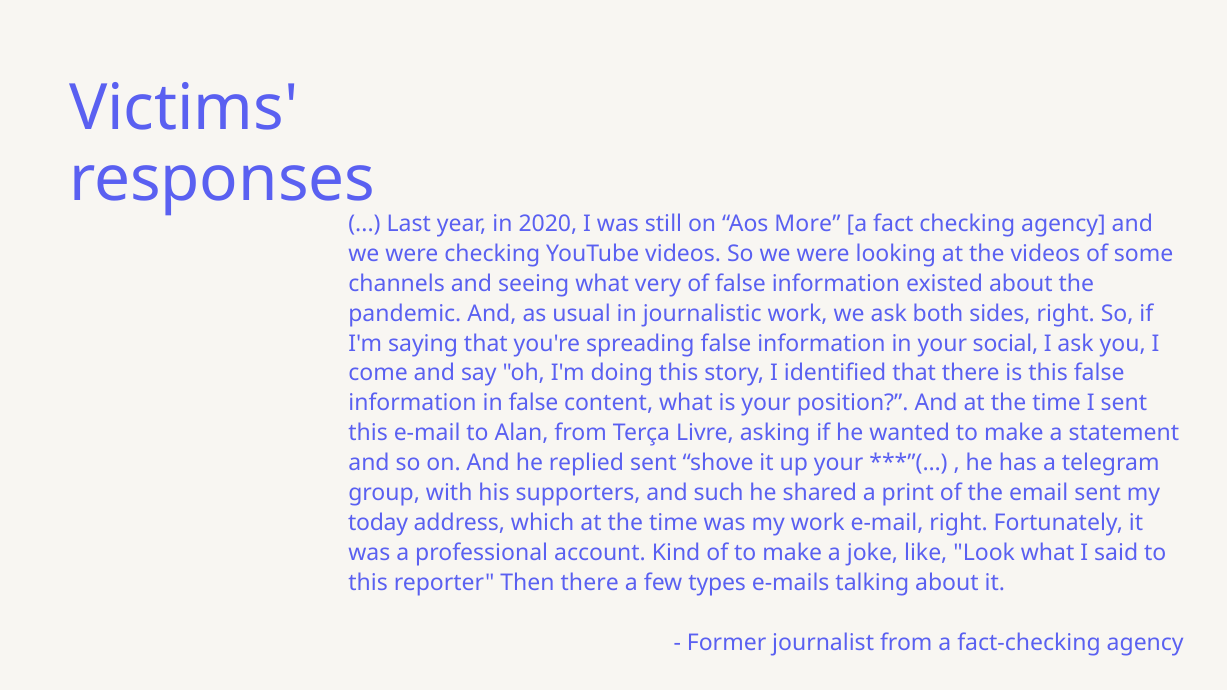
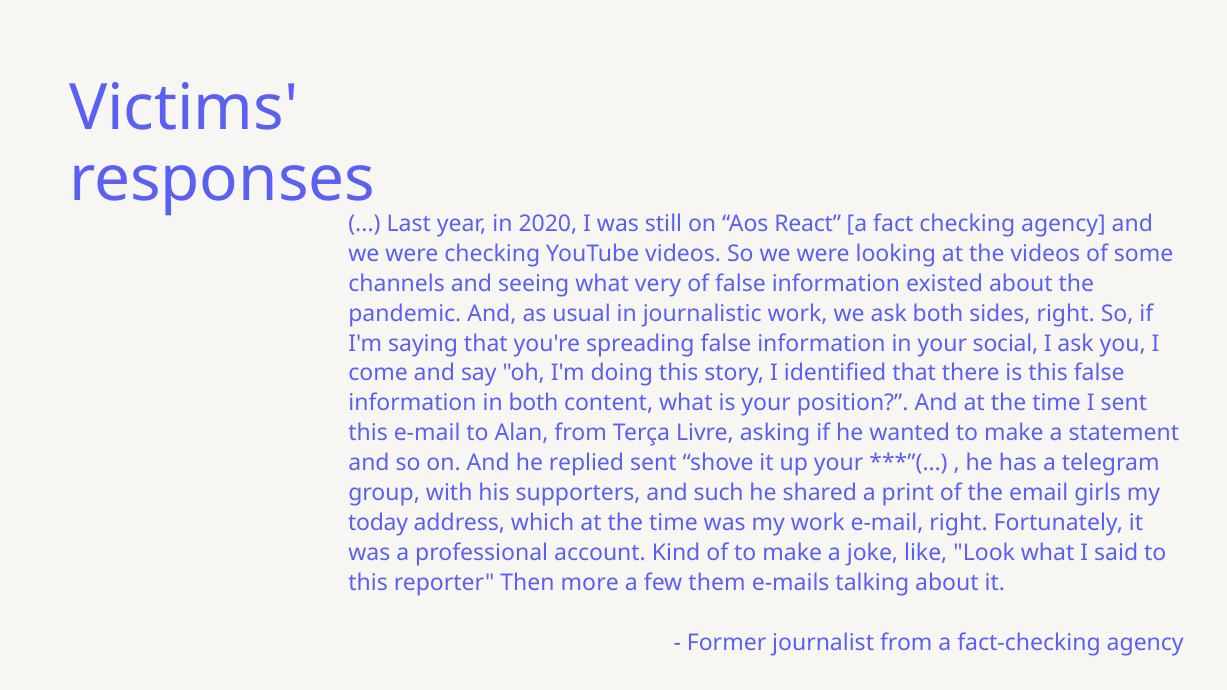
More: More -> React (808, 224)
in false: false -> both (533, 403)
email sent: sent -> girls (1098, 493)
Then there: there -> more (590, 583)
types: types -> them (717, 583)
